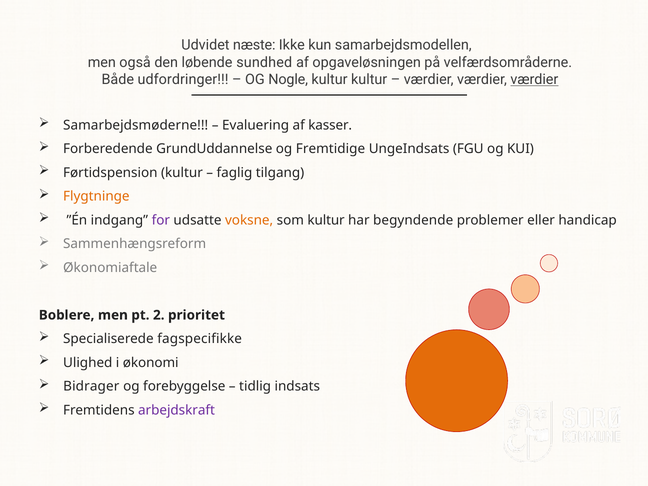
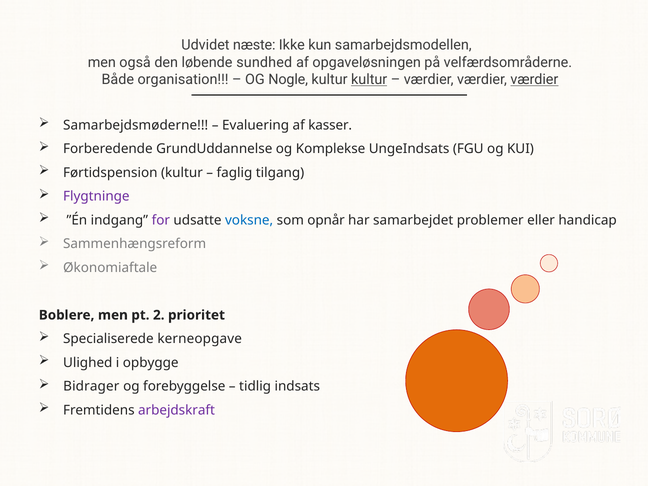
udfordringer: udfordringer -> organisation (183, 80)
kultur underline: none -> present (369, 80)
Fremtidige: Fremtidige -> Komplekse (331, 149)
Flygtninge colour: orange -> purple (96, 196)
voksne colour: orange -> blue (249, 220)
som kultur: kultur -> opnår (326, 220)
begyndende: begyndende -> samarbejdet (413, 220)
fagspecifikke: fagspecifikke -> kerneopgave (200, 339)
økonomi: økonomi -> opbygge (151, 363)
